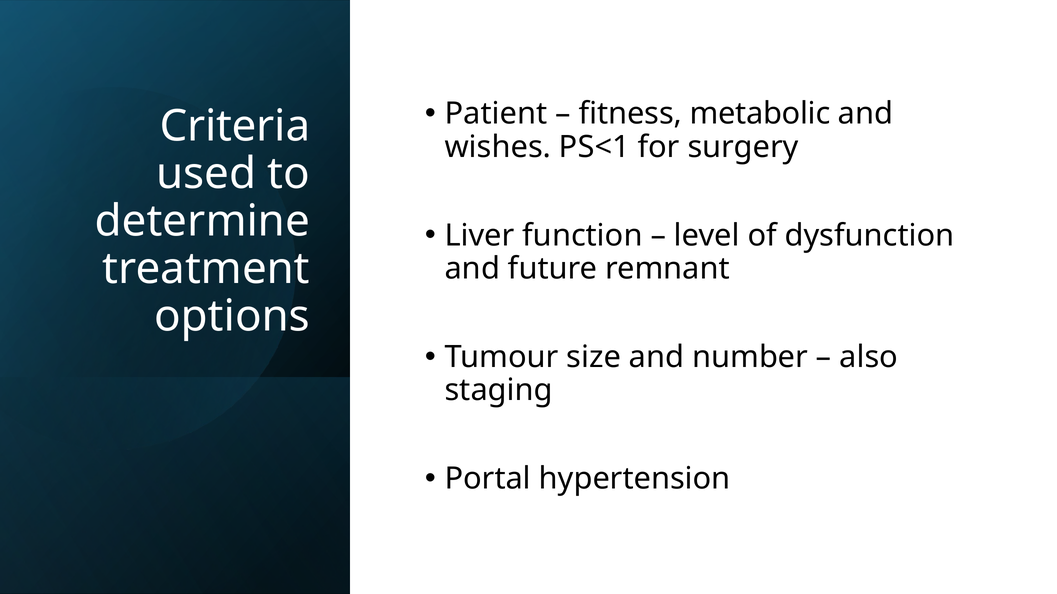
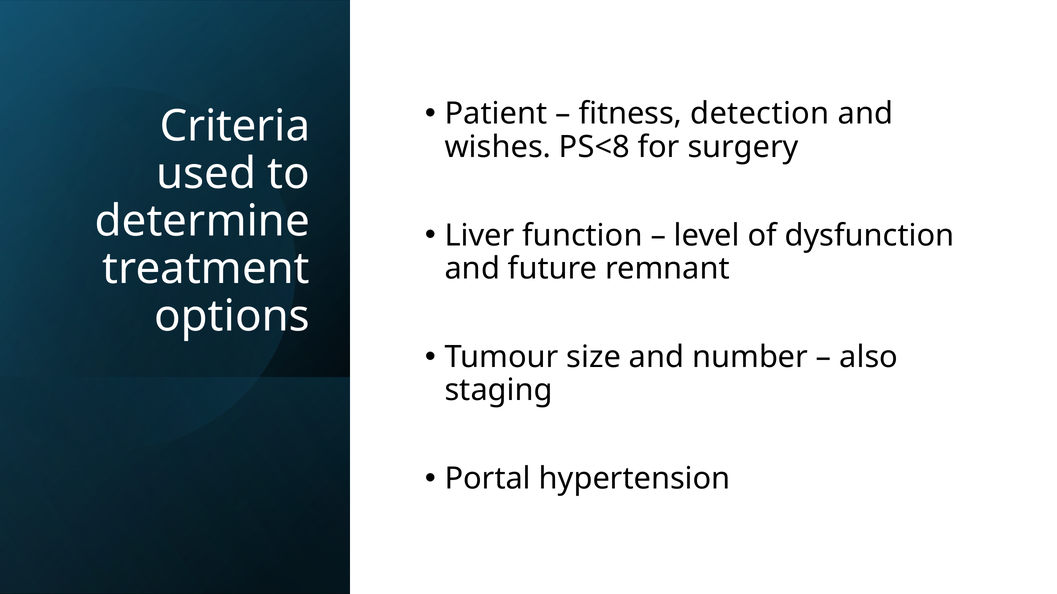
metabolic: metabolic -> detection (760, 114)
PS<1: PS<1 -> PS<8 (594, 147)
